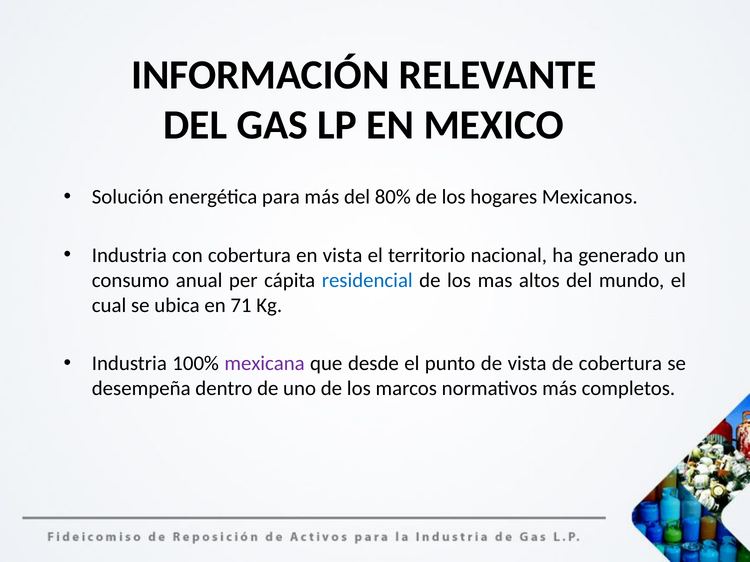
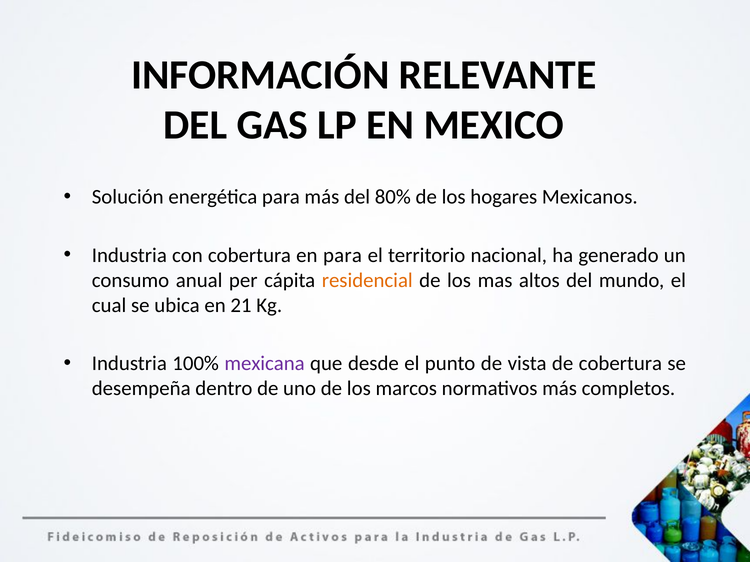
en vista: vista -> para (342, 256)
residencial colour: blue -> orange (367, 281)
71: 71 -> 21 (241, 306)
